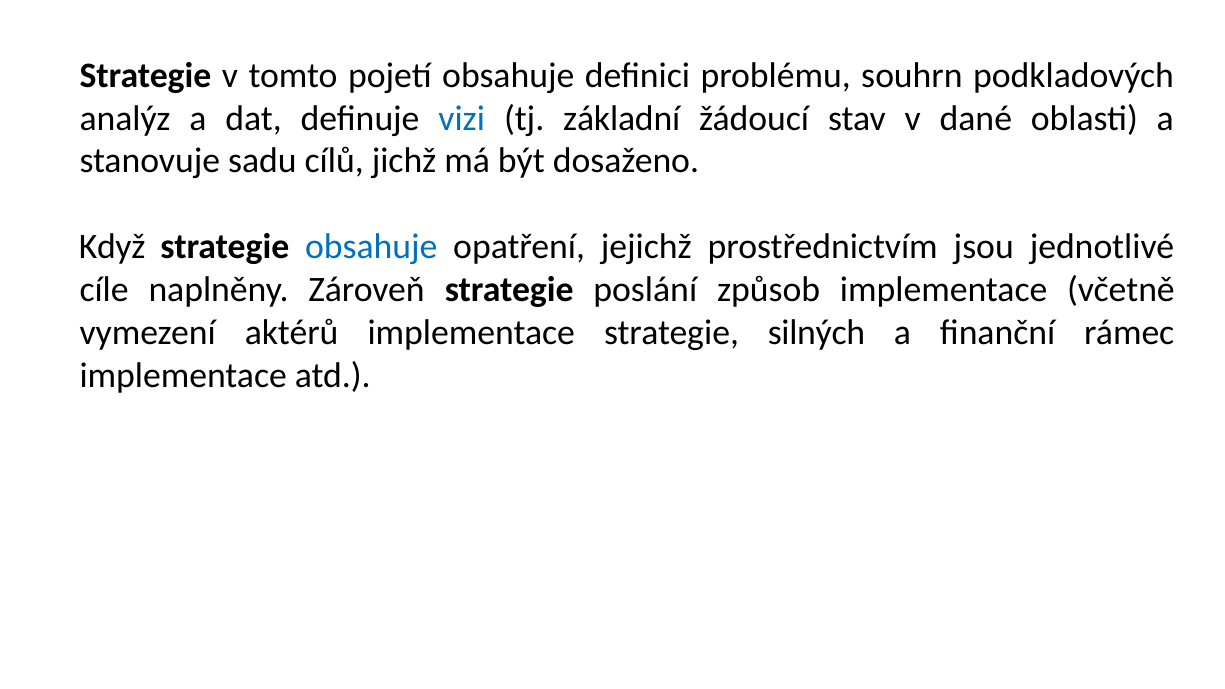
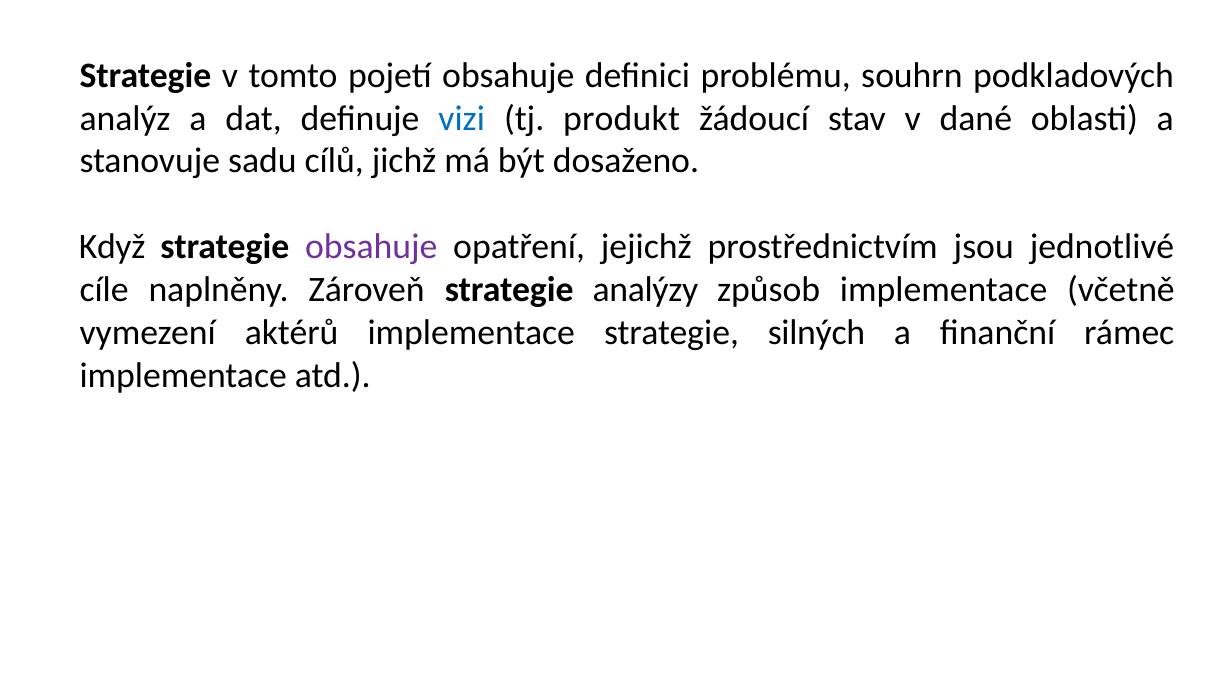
základní: základní -> produkt (622, 118)
obsahuje colour: blue -> purple (371, 247)
poslání: poslání -> analýzy (645, 290)
